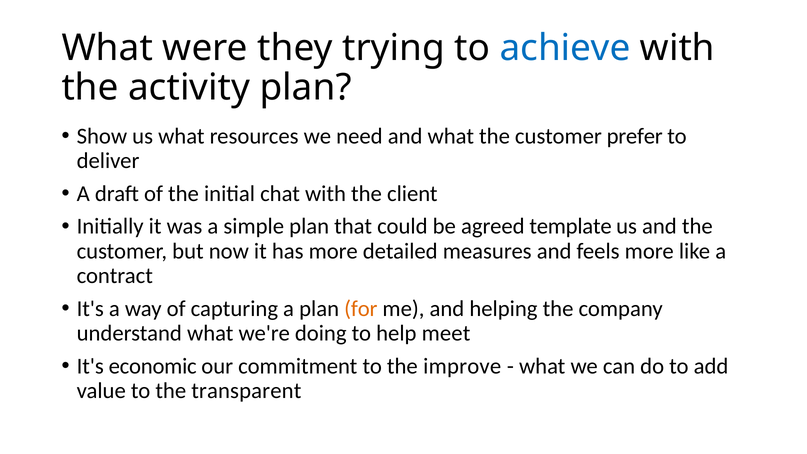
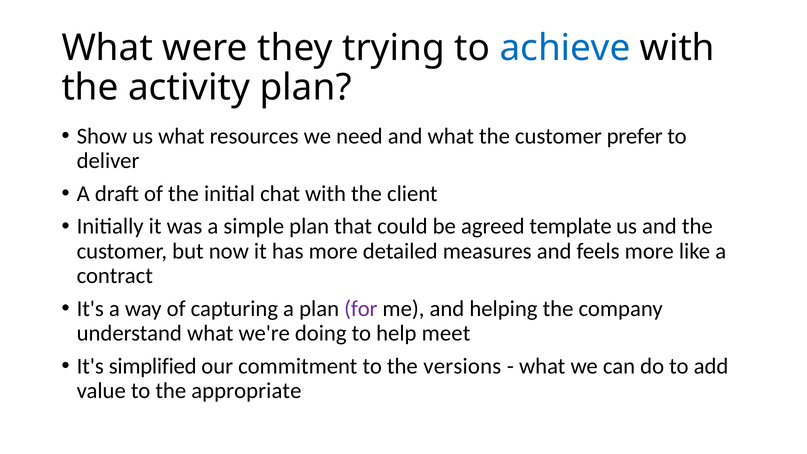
for colour: orange -> purple (361, 308)
economic: economic -> simplified (153, 366)
improve: improve -> versions (462, 366)
transparent: transparent -> appropriate (246, 391)
